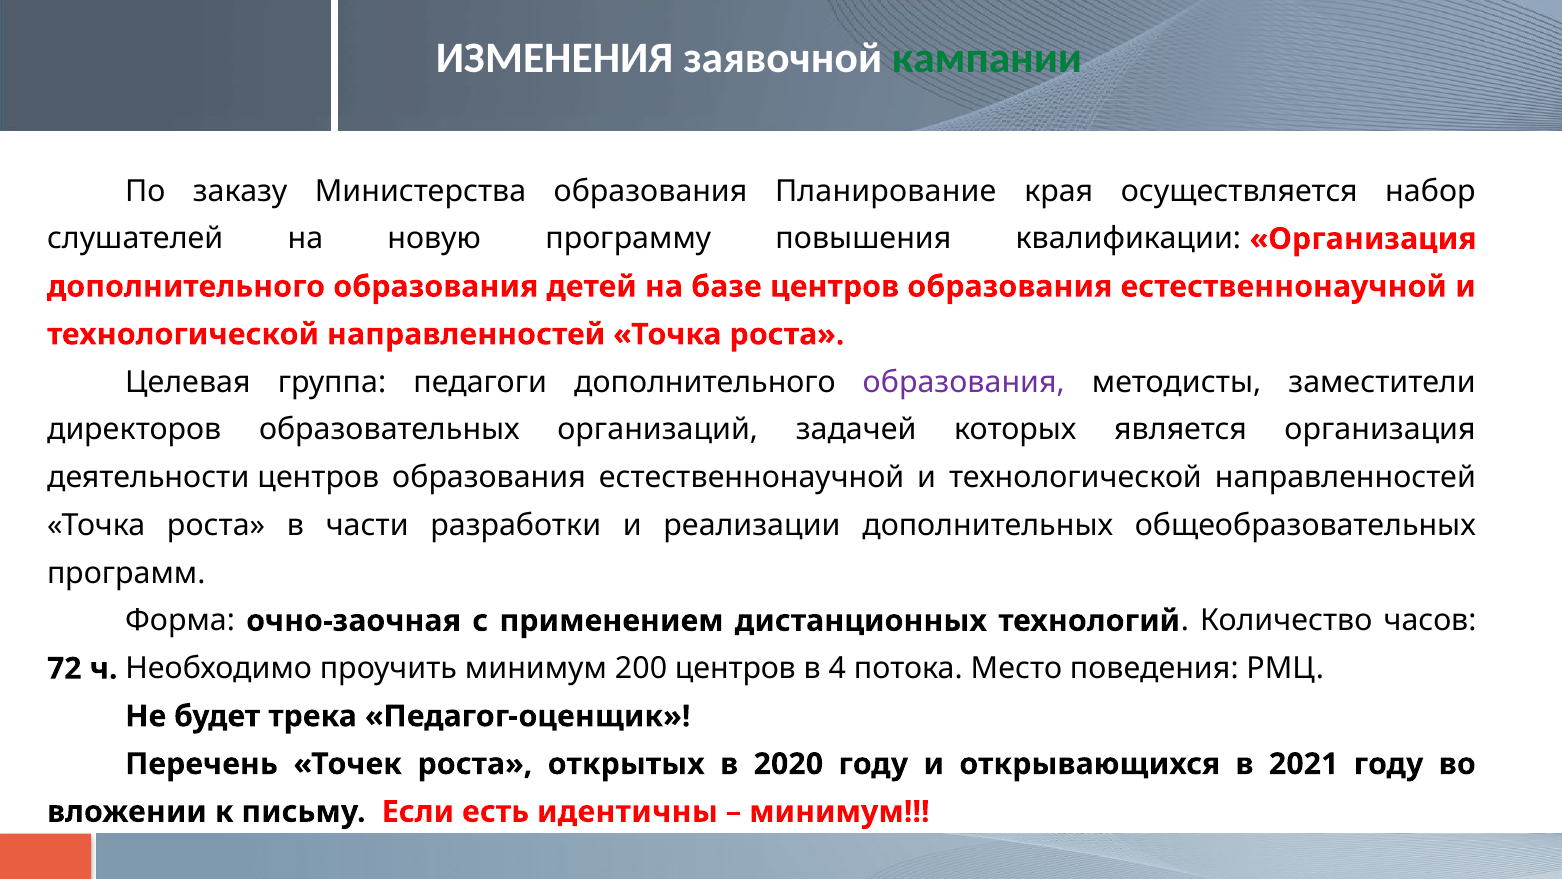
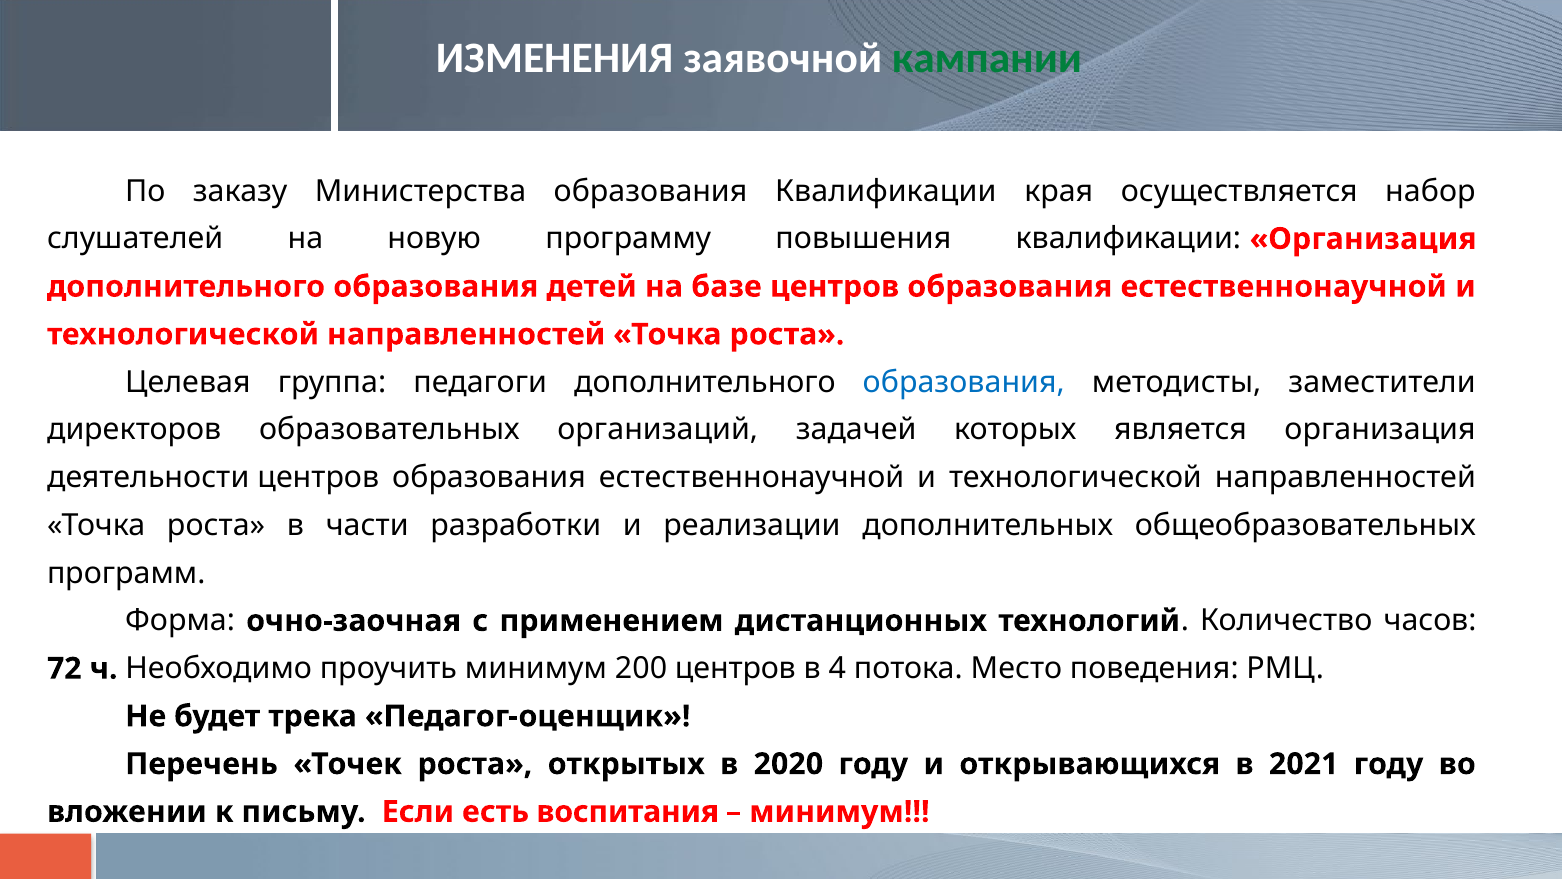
образования Планирование: Планирование -> Квалификации (886, 191)
образования colour: purple -> blue (964, 382)
идентичны: идентичны -> воспитания (628, 812)
